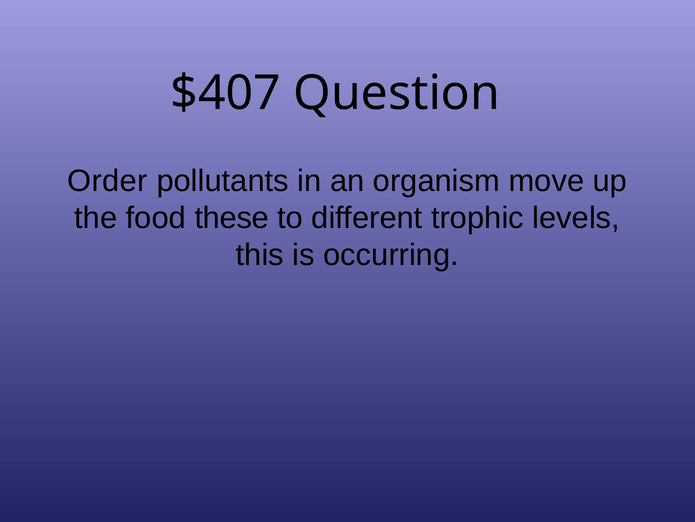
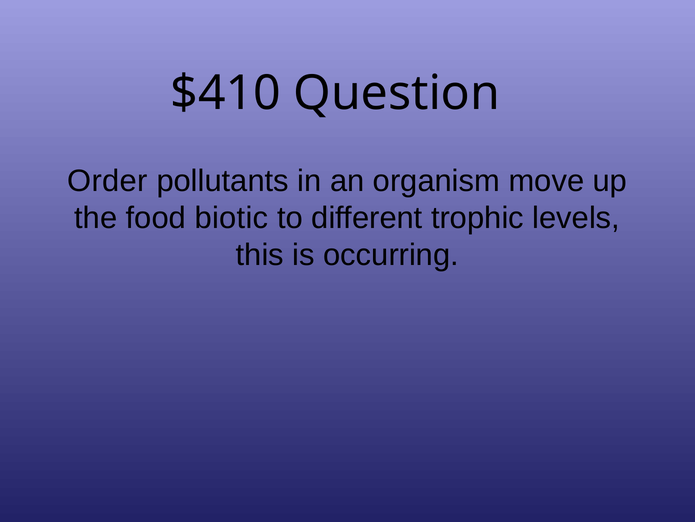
$407: $407 -> $410 (226, 93)
these: these -> biotic (231, 218)
